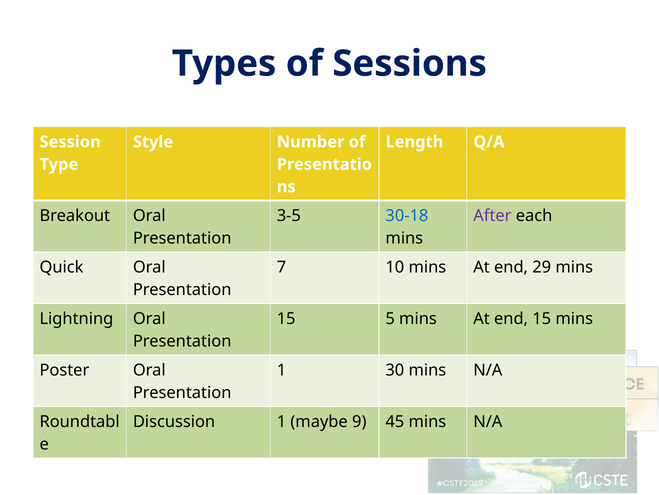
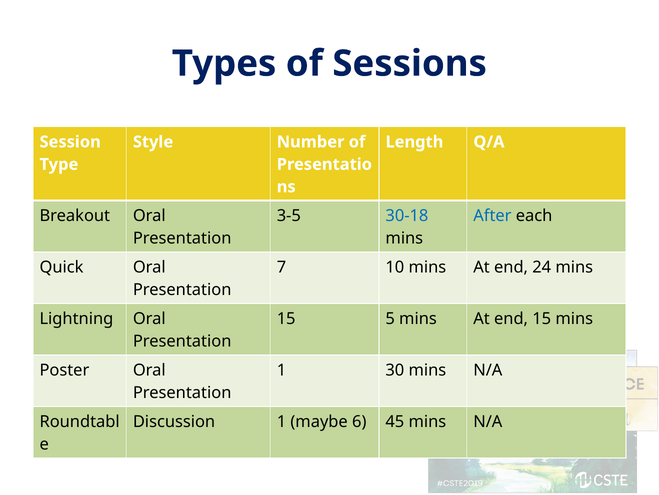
After colour: purple -> blue (492, 216)
29: 29 -> 24 (542, 267)
9: 9 -> 6 (359, 421)
